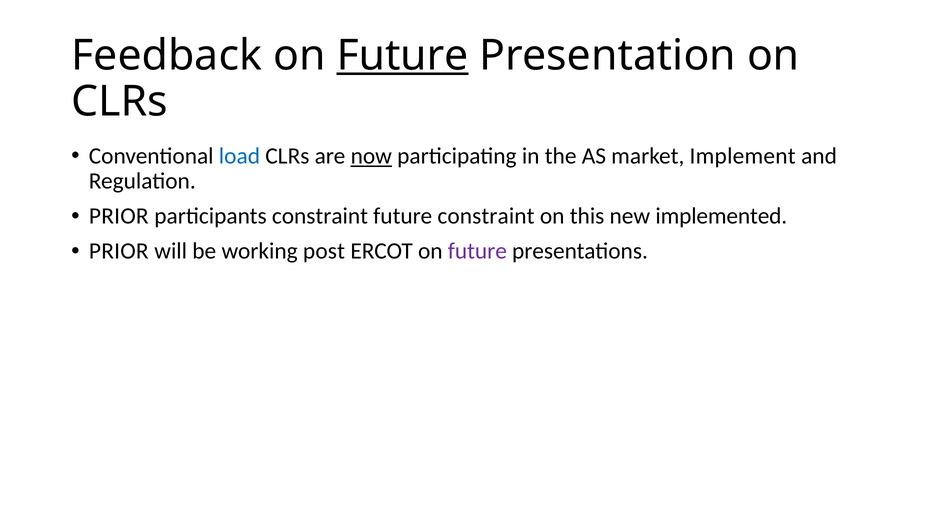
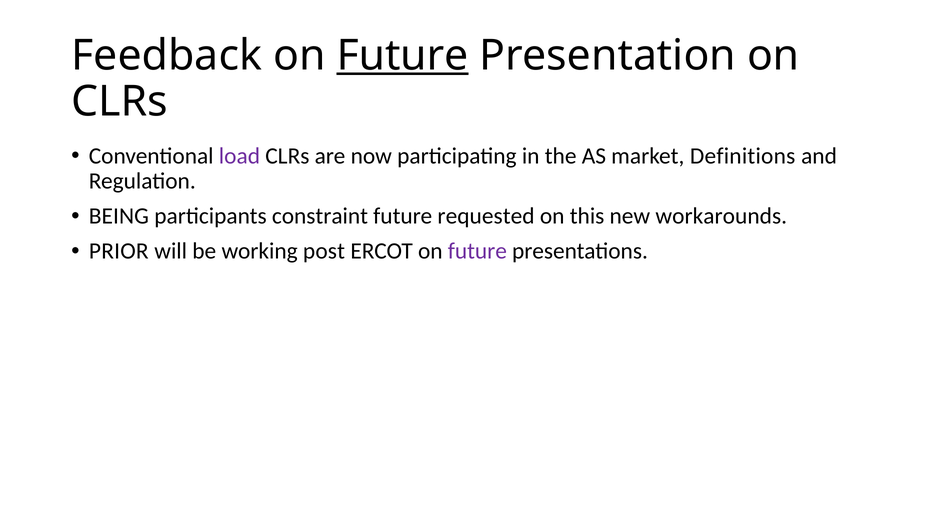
load colour: blue -> purple (239, 156)
now underline: present -> none (371, 156)
Implement: Implement -> Definitions (743, 156)
PRIOR: PRIOR -> BEING (119, 216)
future constraint: constraint -> requested (486, 216)
implemented: implemented -> workarounds (721, 216)
